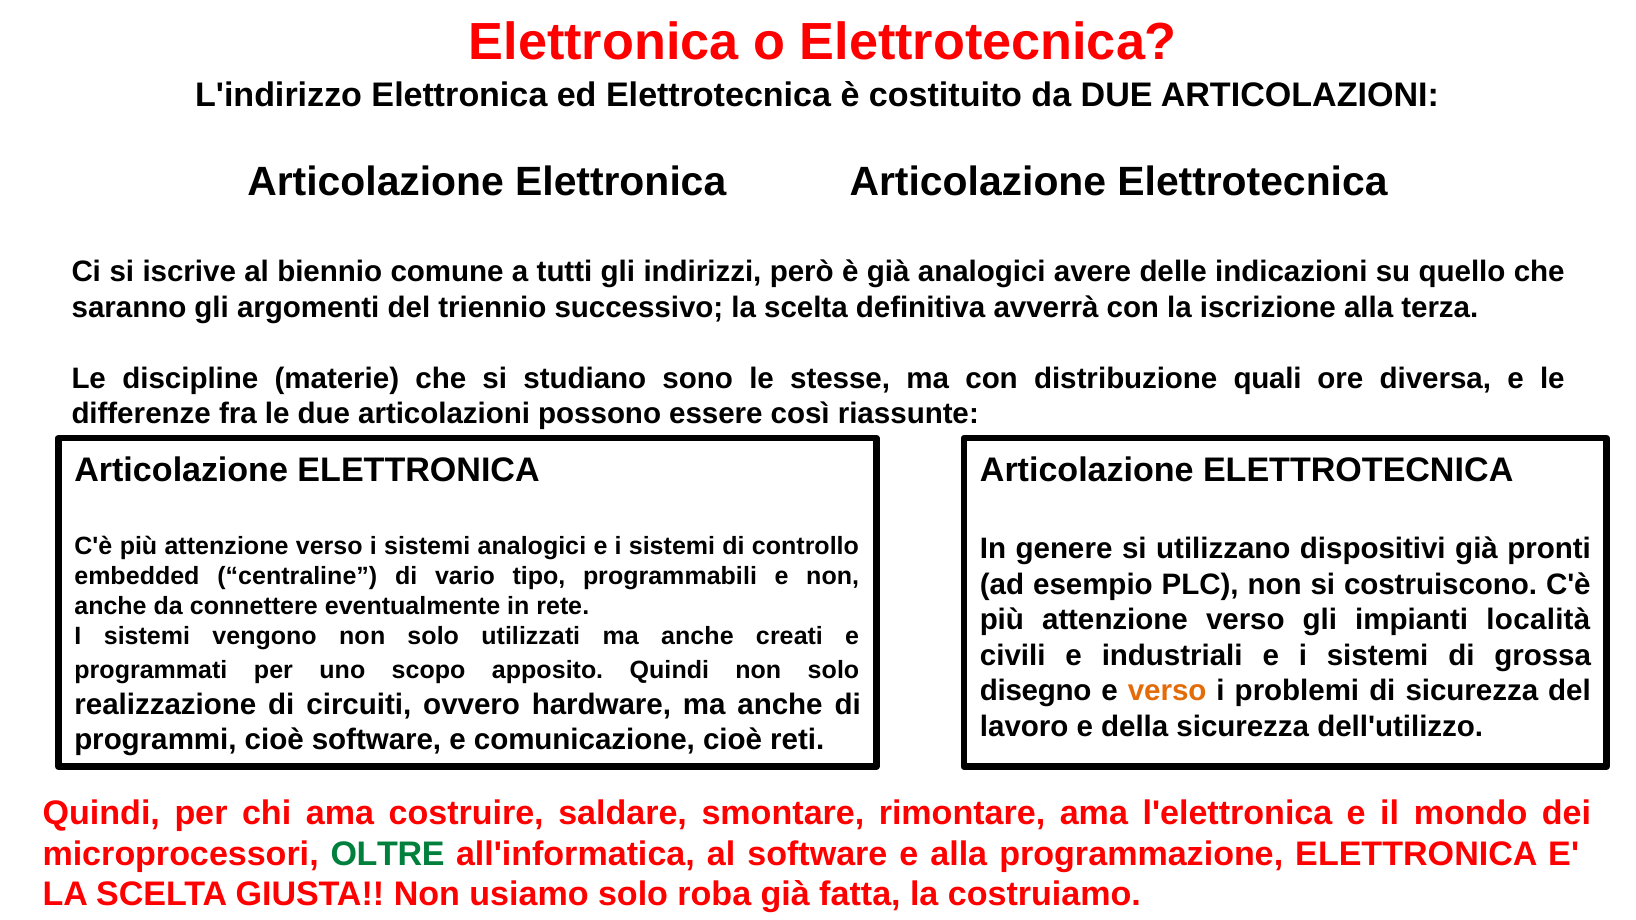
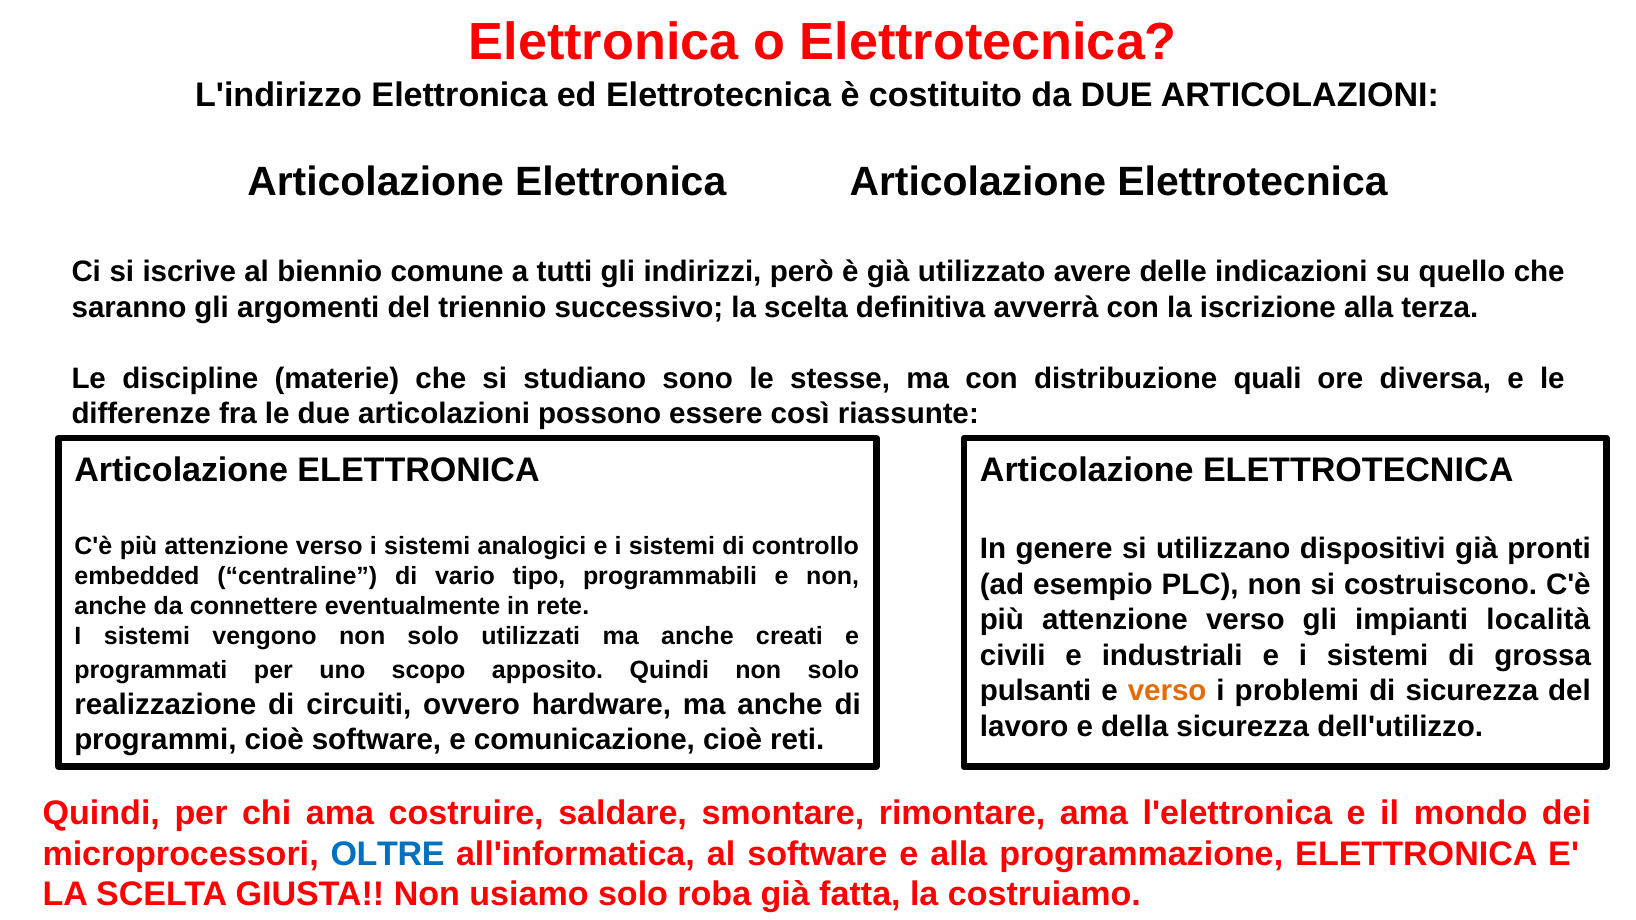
già analogici: analogici -> utilizzato (982, 272)
disegno: disegno -> pulsanti (1036, 691)
OLTRE colour: green -> blue (388, 854)
